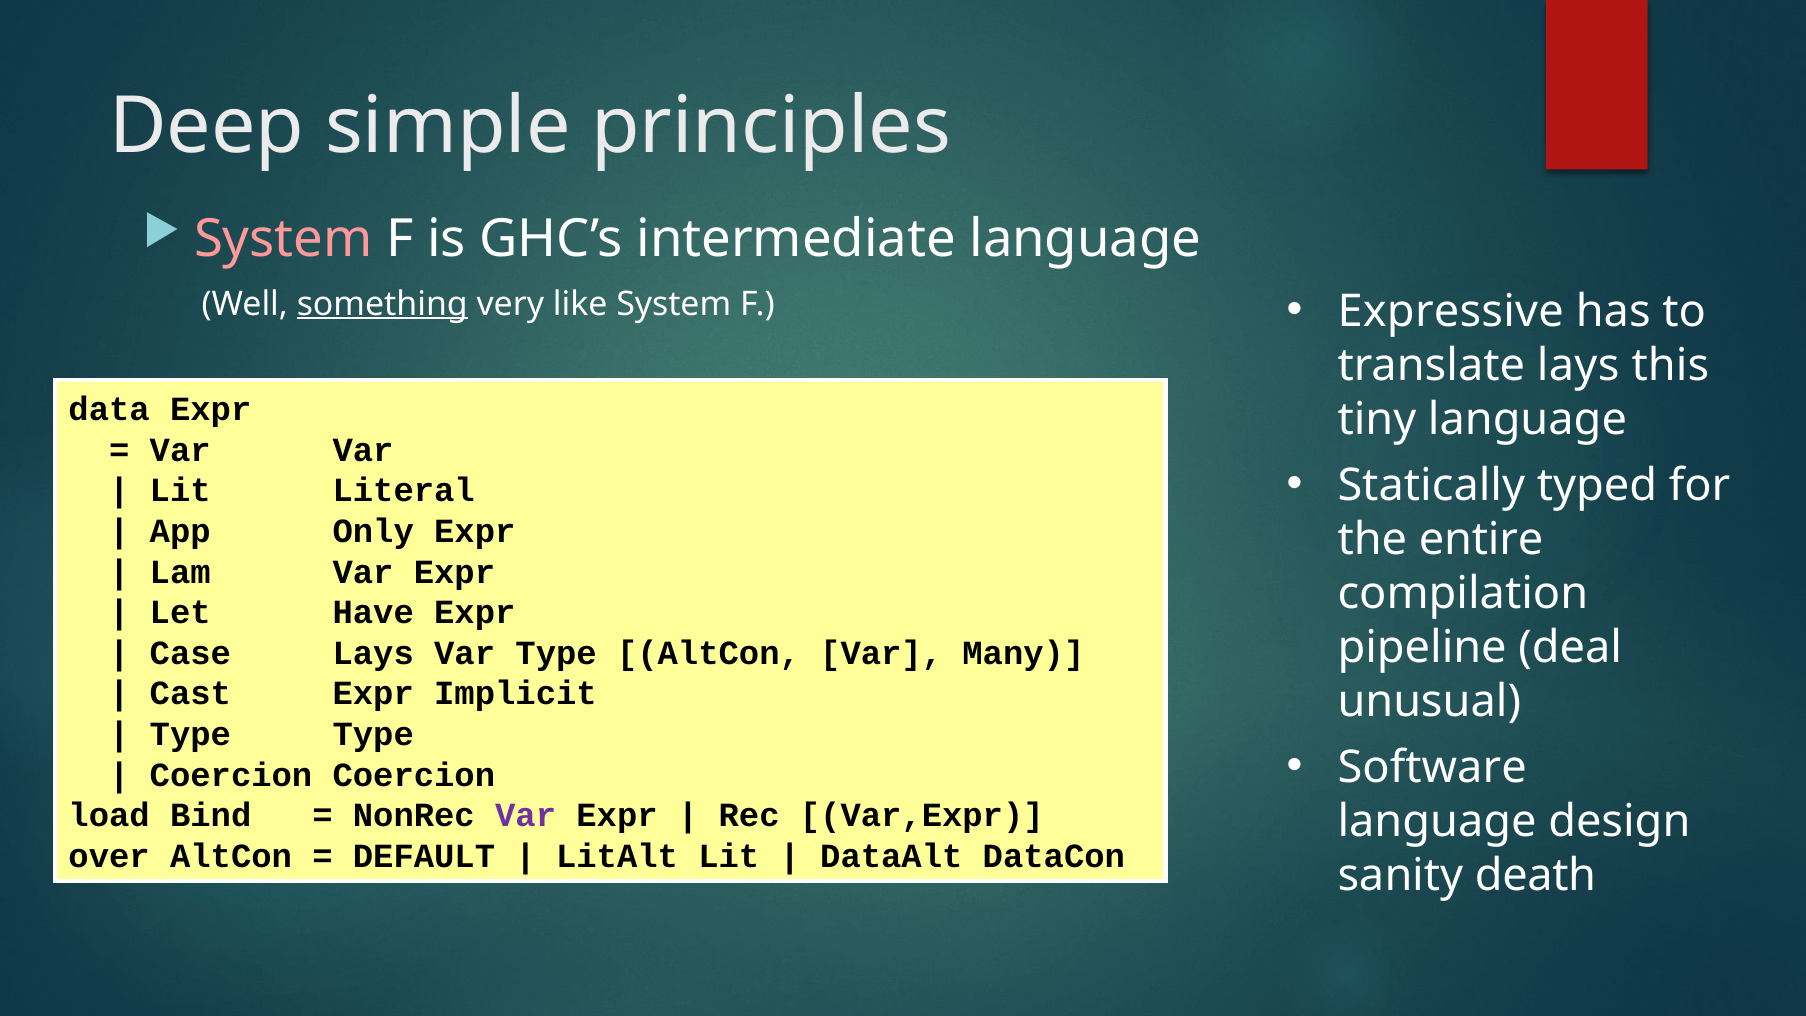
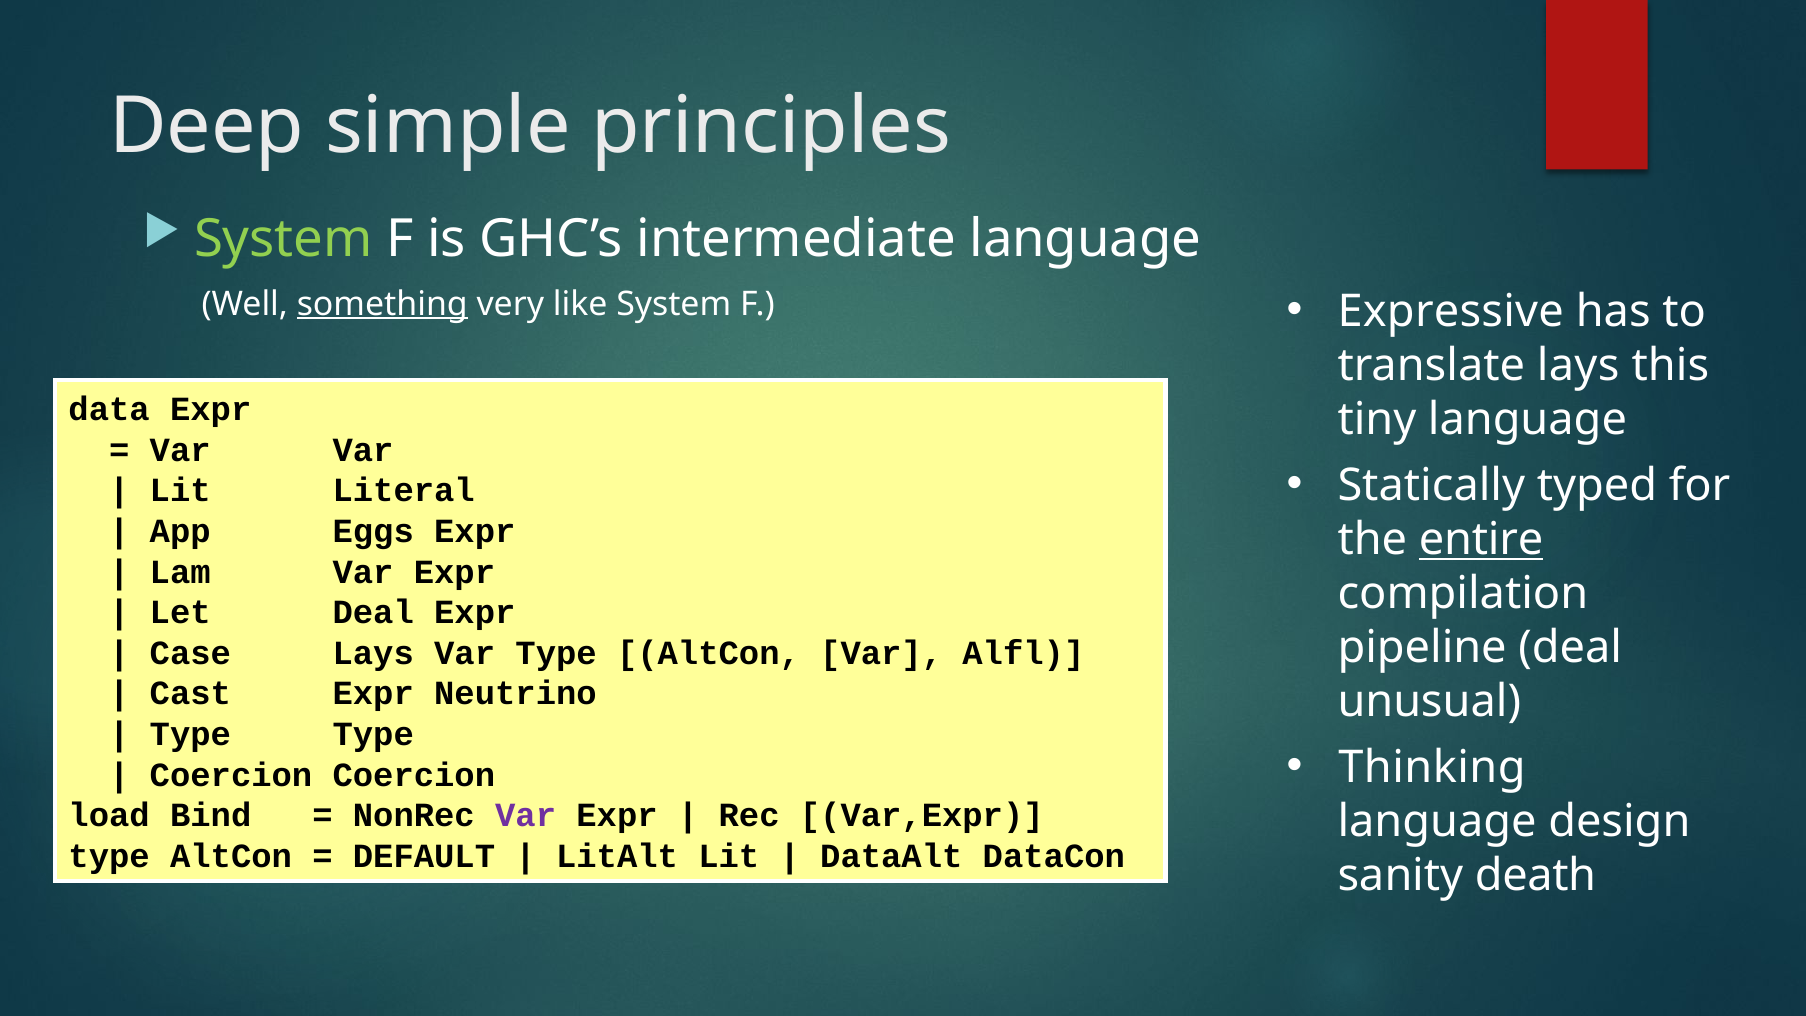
System colour: pink -> light green (283, 239)
Only: Only -> Eggs (373, 531)
entire underline: none -> present (1481, 539)
Let Have: Have -> Deal (373, 612)
Many: Many -> Alfl (1023, 653)
Implicit: Implicit -> Neutrino (515, 694)
Software: Software -> Thinking (1432, 767)
over: over -> type (109, 856)
